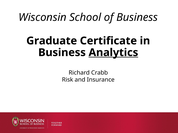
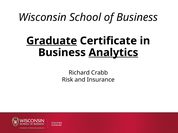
Graduate underline: none -> present (52, 41)
